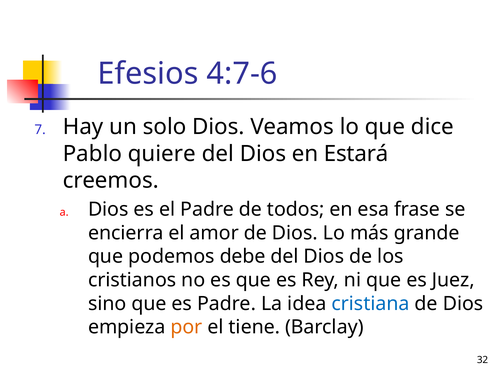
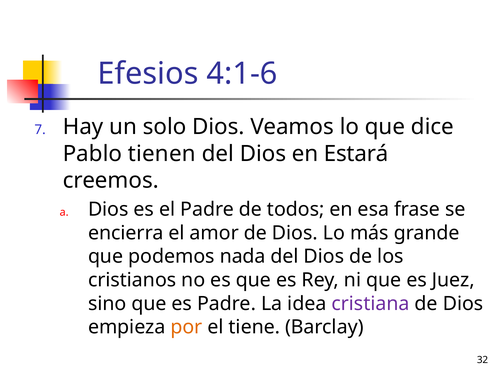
4:7-6: 4:7-6 -> 4:1-6 (242, 74)
quiere: quiere -> tienen (162, 154)
debe: debe -> nada (243, 257)
cristiana colour: blue -> purple (370, 304)
